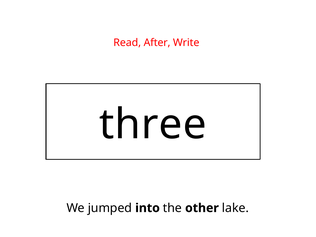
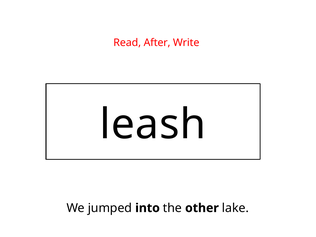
three: three -> leash (153, 124)
